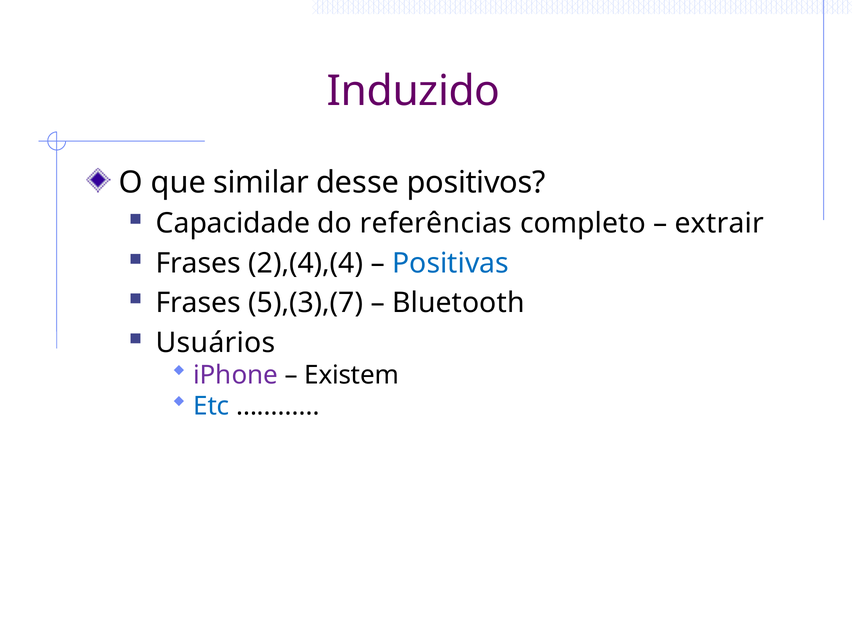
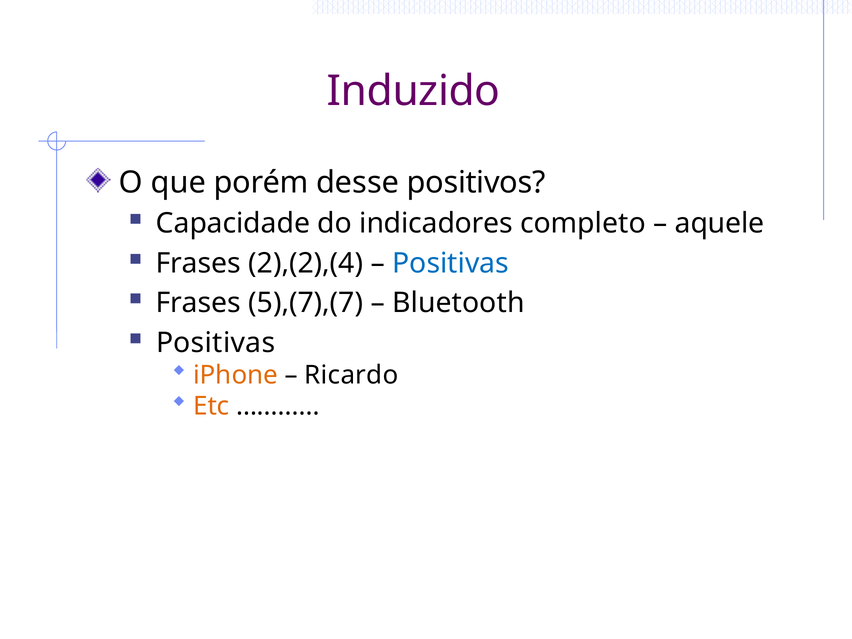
similar: similar -> porém (261, 182)
referências: referências -> indicadores (436, 223)
extrair: extrair -> aquele (720, 223)
2),(4),(4: 2),(4),(4 -> 2),(2),(4 (306, 263)
5),(3),(7: 5),(3),(7 -> 5),(7),(7 (306, 303)
Usuários: Usuários -> Positivas (216, 343)
iPhone colour: purple -> orange (236, 375)
Existem: Existem -> Ricardo (351, 375)
Etc colour: blue -> orange (211, 406)
